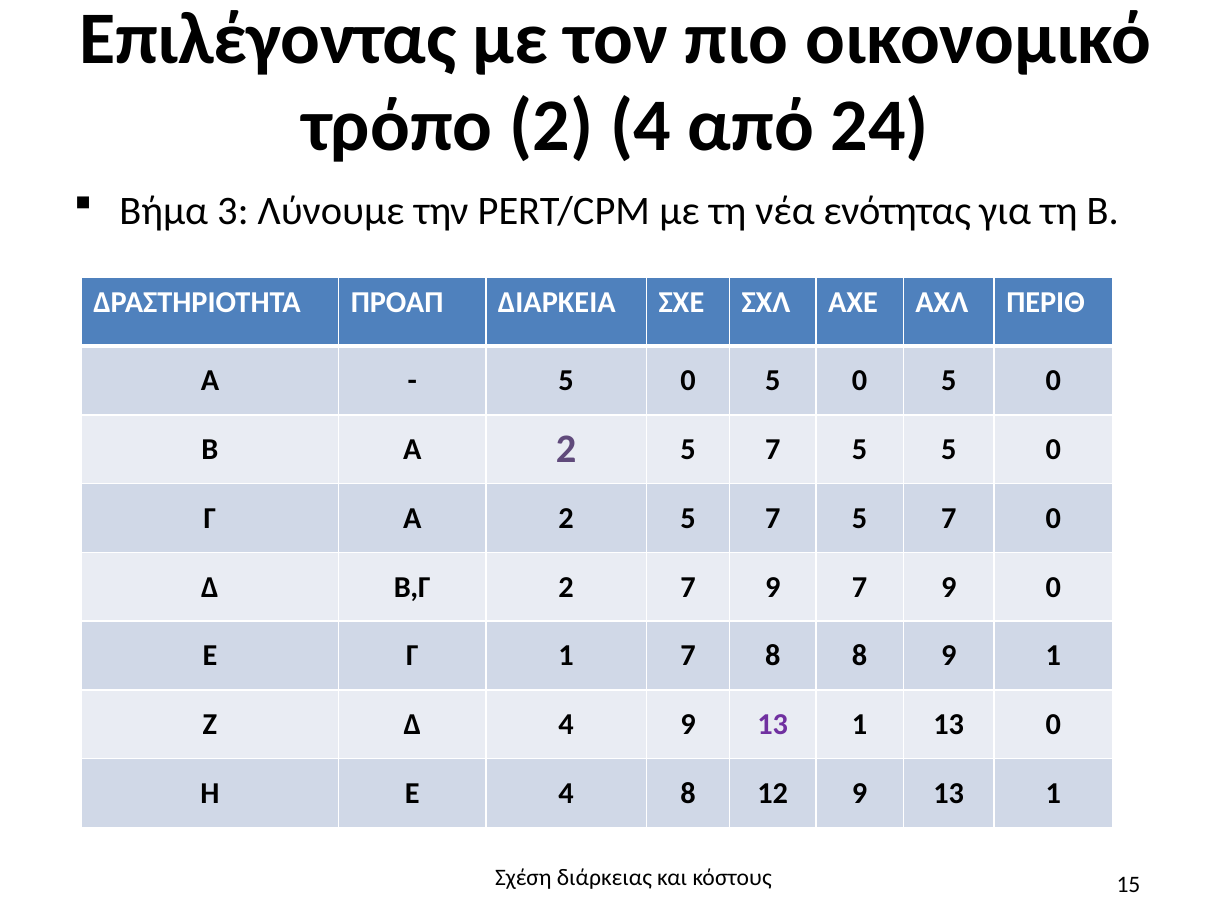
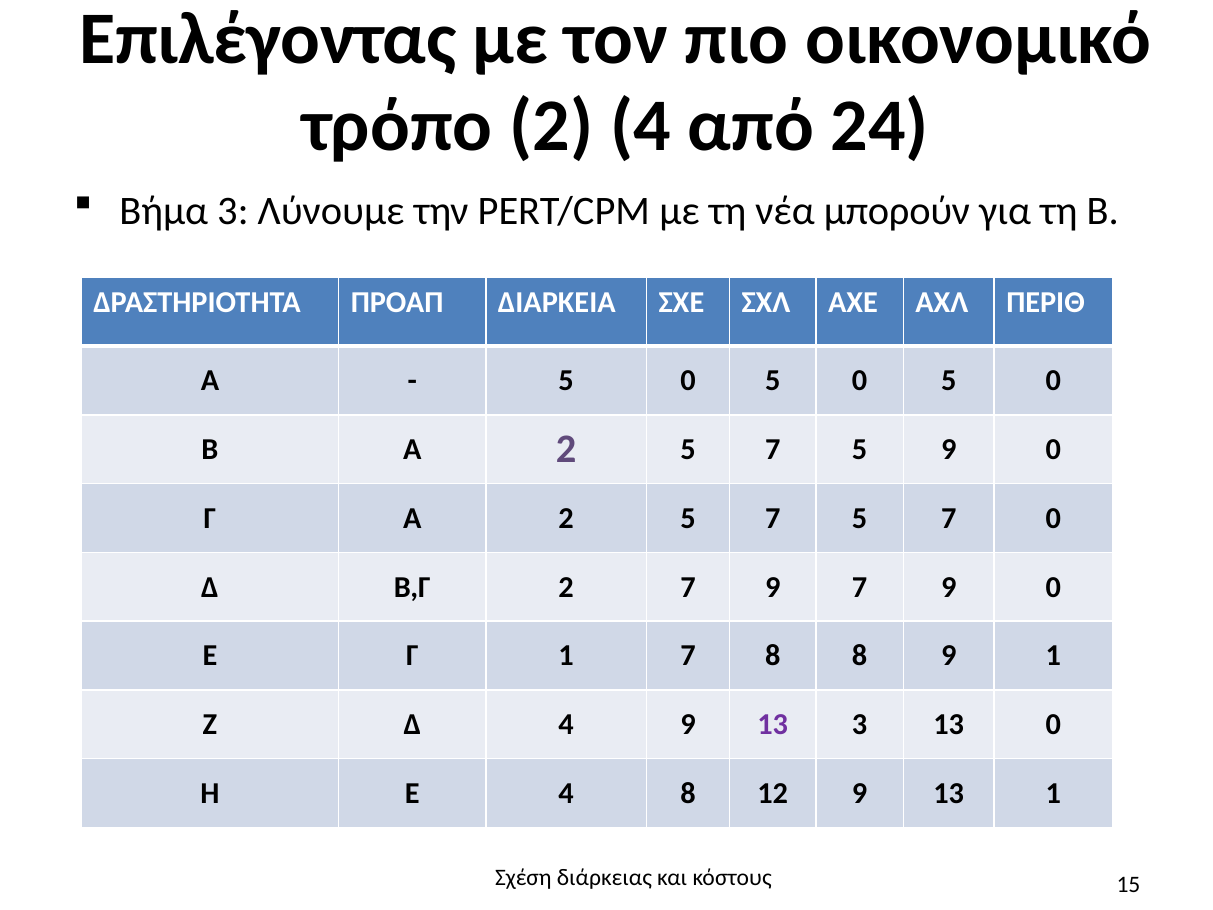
ενότητας: ενότητας -> μπορούν (897, 211)
5 5: 5 -> 9 (949, 450)
4 9 13 1: 1 -> 3 (860, 724)
